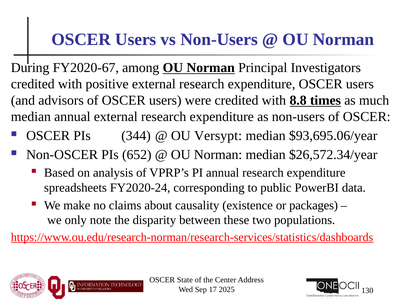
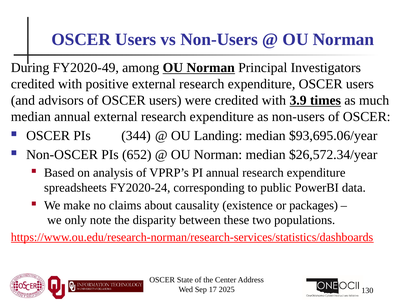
FY2020-67: FY2020-67 -> FY2020-49 (86, 68)
8.8: 8.8 -> 3.9 (298, 100)
Versypt: Versypt -> Landing (218, 136)
